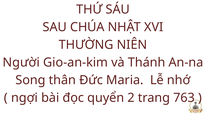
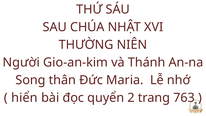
ngợi: ngợi -> hiển (24, 98)
